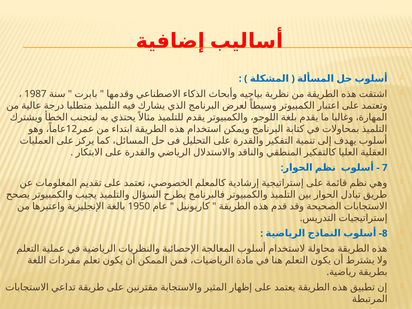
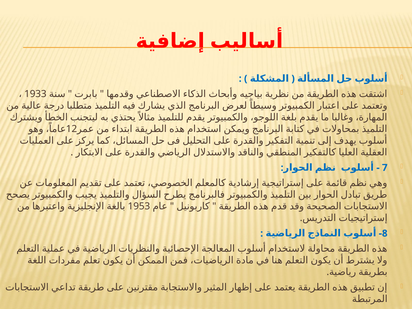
1987: 1987 -> 1933 (35, 94)
1950: 1950 -> 1953 (139, 206)
